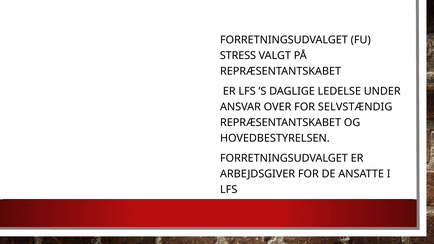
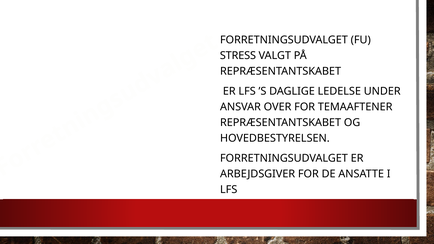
SELVSTÆNDIG: SELVSTÆNDIG -> TEMAAFTENER (355, 107)
